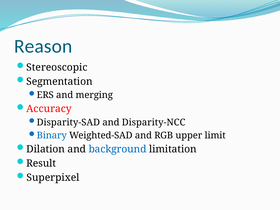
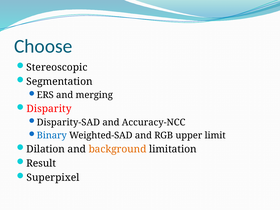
Reason: Reason -> Choose (43, 46)
Accuracy: Accuracy -> Disparity (49, 109)
Disparity-NCC: Disparity-NCC -> Accuracy-NCC (154, 122)
background colour: blue -> orange (118, 149)
